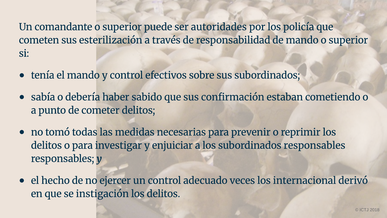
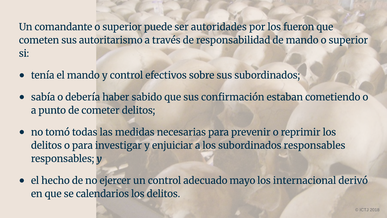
policía: policía -> fueron (299, 27)
esterilización: esterilización -> autoritarismo (111, 40)
veces: veces -> mayo (242, 180)
instigación: instigación -> calendarios (102, 194)
